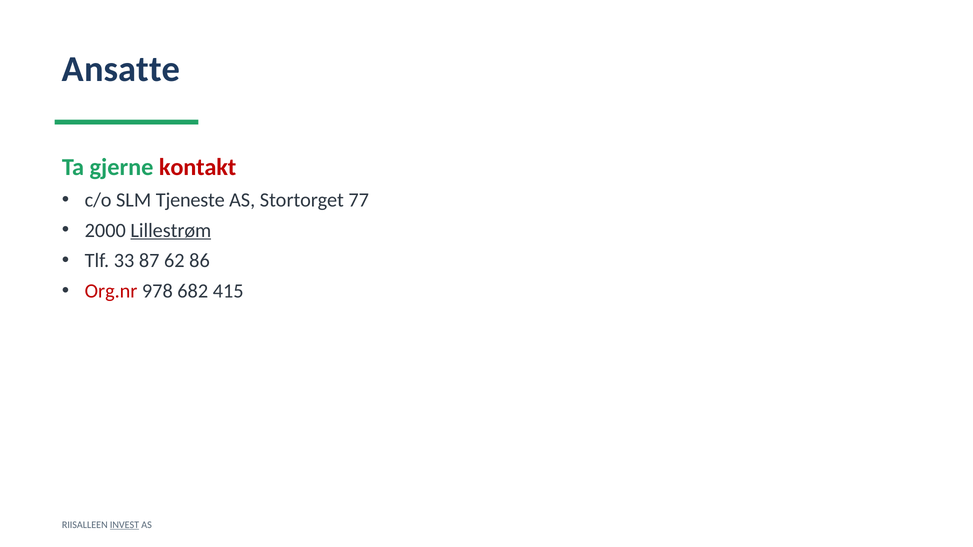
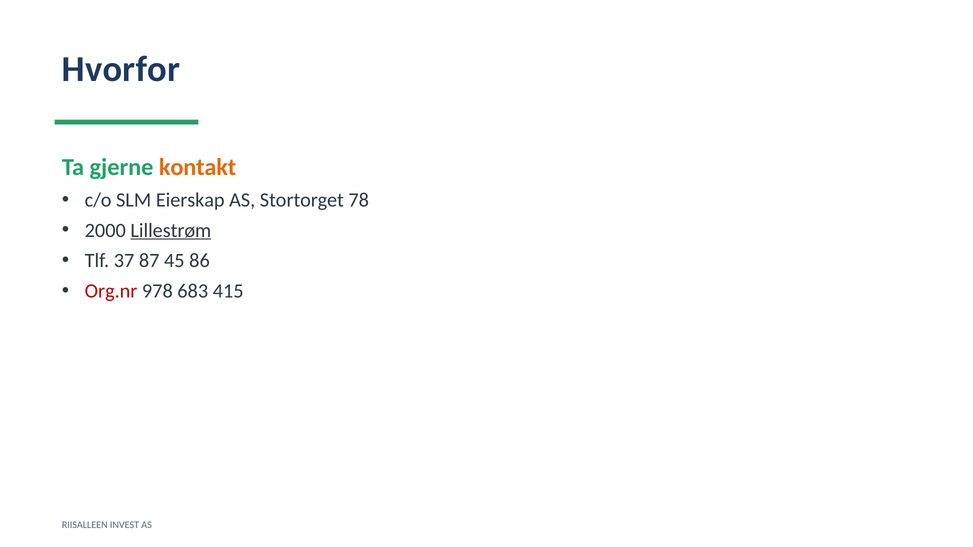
Ansatte: Ansatte -> Hvorfor (121, 69)
kontakt colour: red -> orange (198, 168)
Tjeneste: Tjeneste -> Eierskap (190, 200)
77: 77 -> 78 (359, 200)
33: 33 -> 37 (124, 261)
62: 62 -> 45 (174, 261)
682: 682 -> 683 (193, 291)
INVEST underline: present -> none (125, 525)
